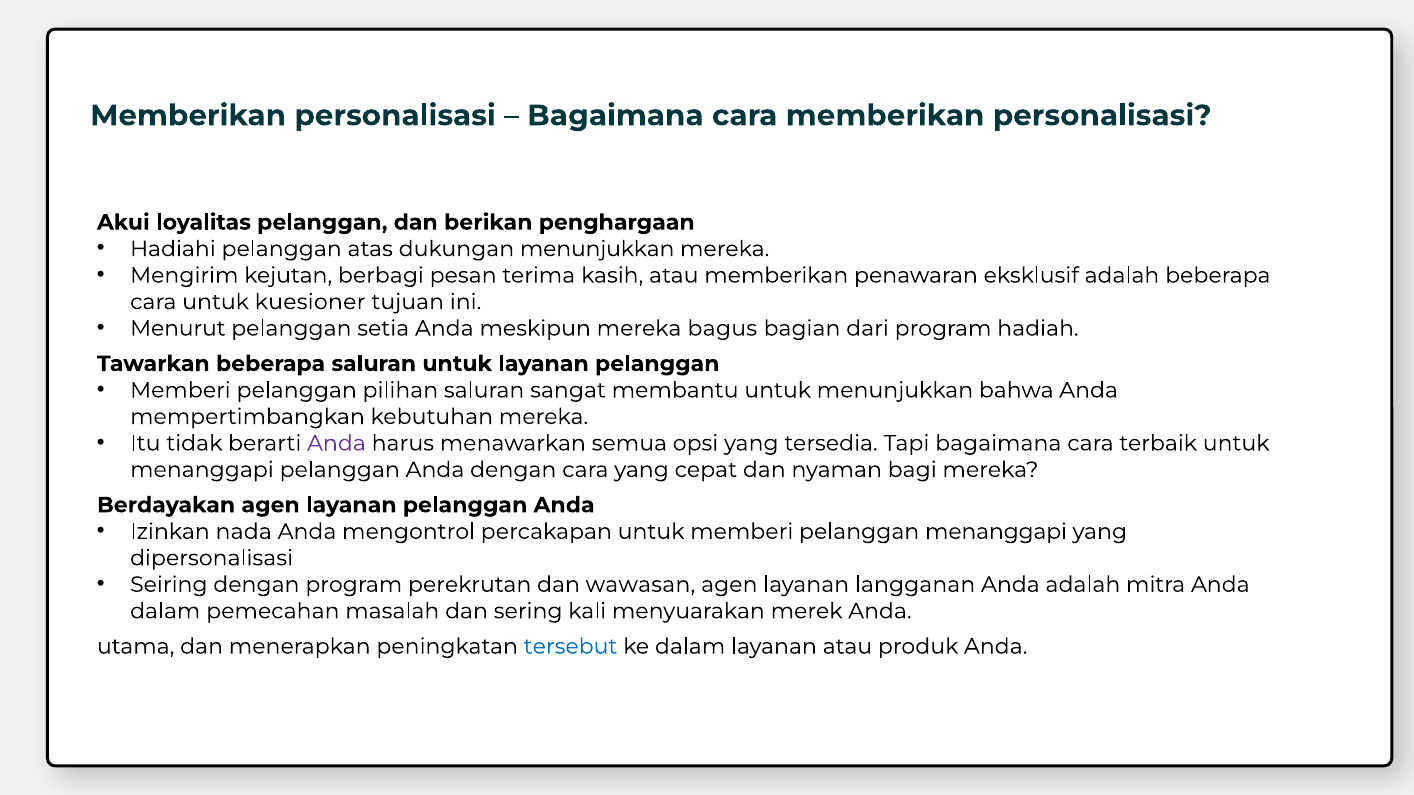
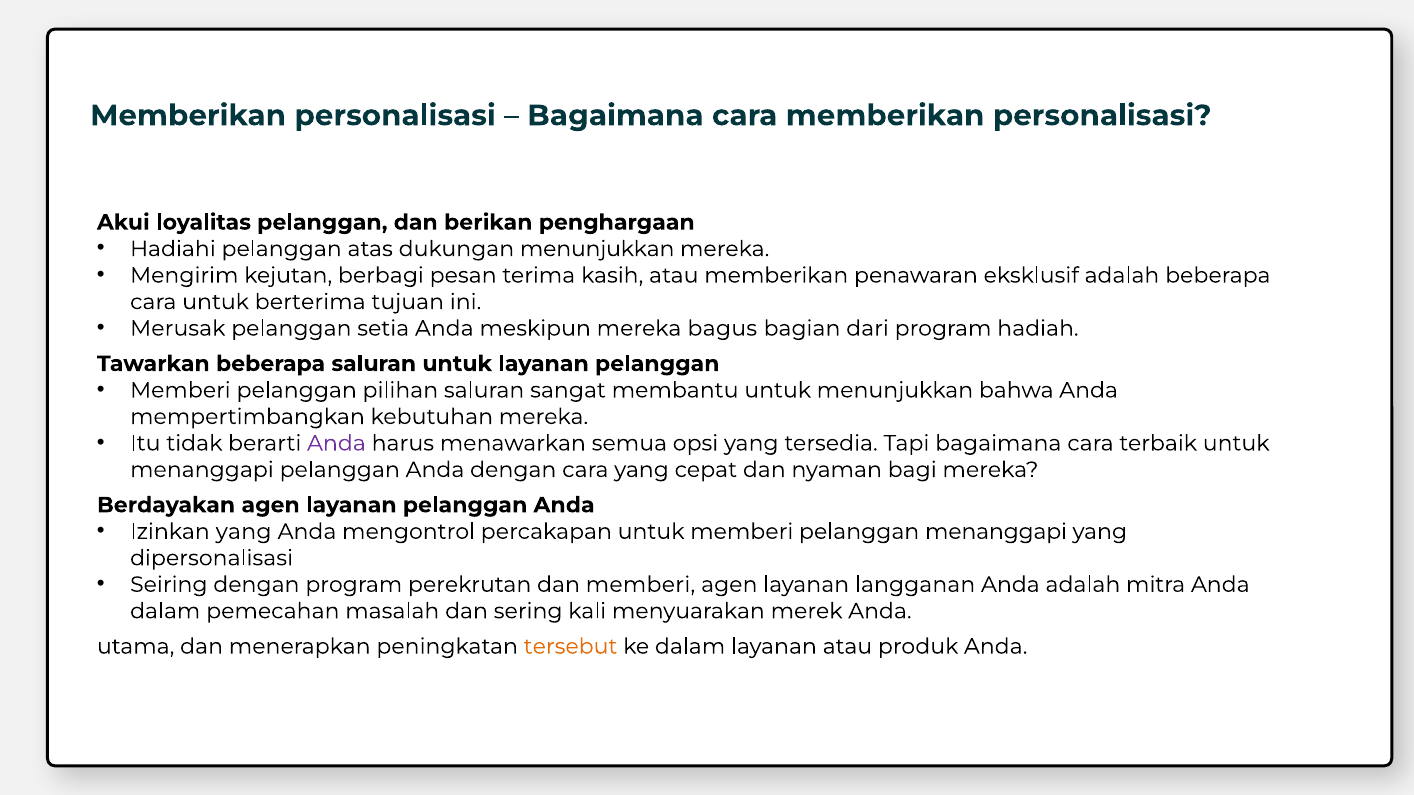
kuesioner: kuesioner -> berterima (310, 302)
Menurut: Menurut -> Merusak (178, 329)
Izinkan nada: nada -> yang (244, 532)
dan wawasan: wawasan -> memberi (640, 585)
tersebut colour: blue -> orange (571, 647)
